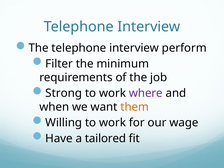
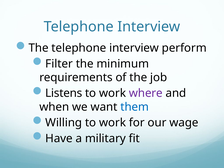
Strong: Strong -> Listens (64, 93)
them colour: orange -> blue (135, 107)
tailored: tailored -> military (105, 138)
